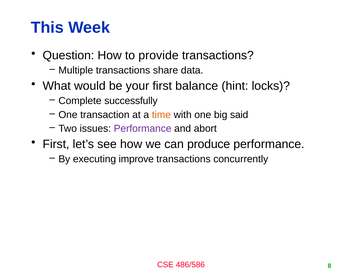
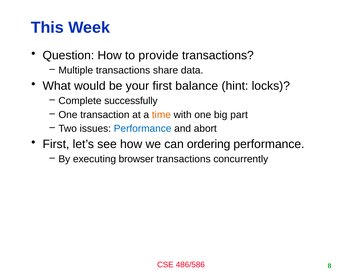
said: said -> part (239, 115)
Performance colour: purple -> blue (143, 129)
produce: produce -> ordering (209, 144)
improve: improve -> browser (136, 159)
